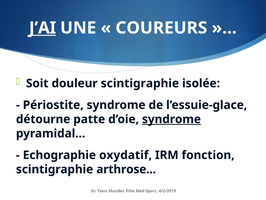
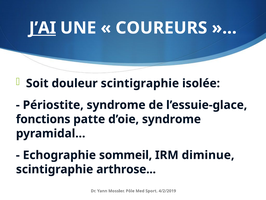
détourne: détourne -> fonctions (43, 119)
syndrome underline: present -> none (171, 119)
oxydatif: oxydatif -> sommeil (126, 155)
fonction: fonction -> diminue (208, 155)
